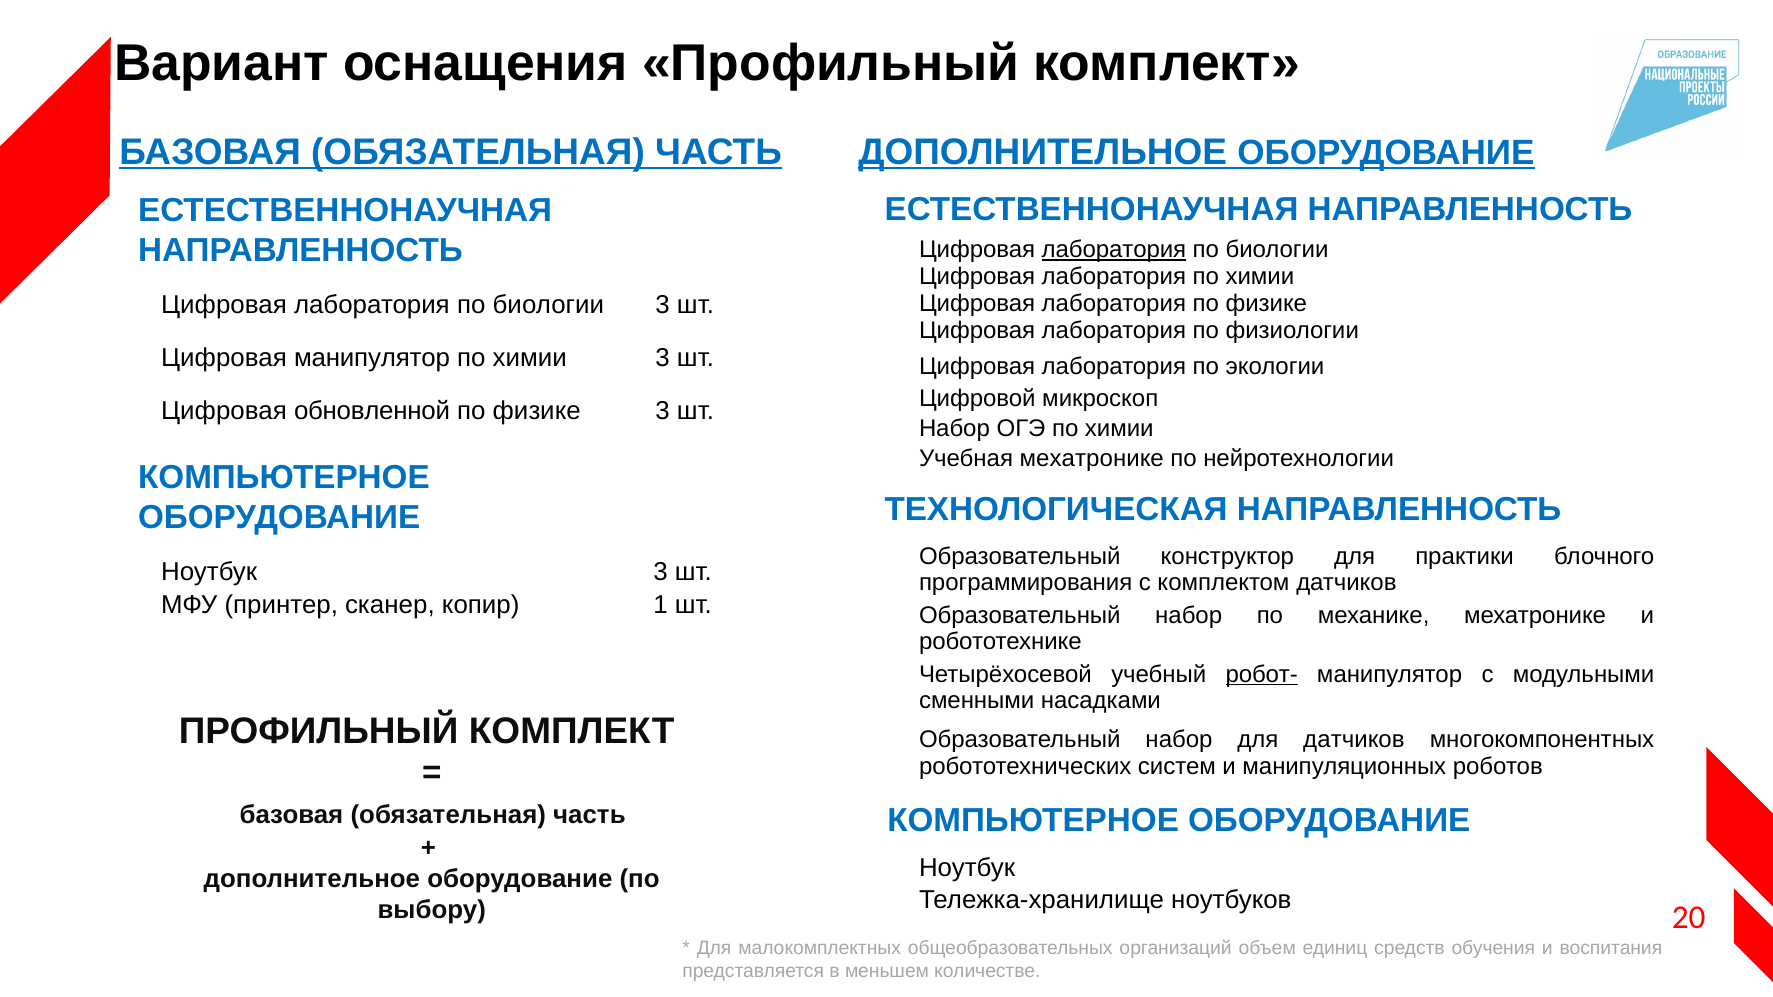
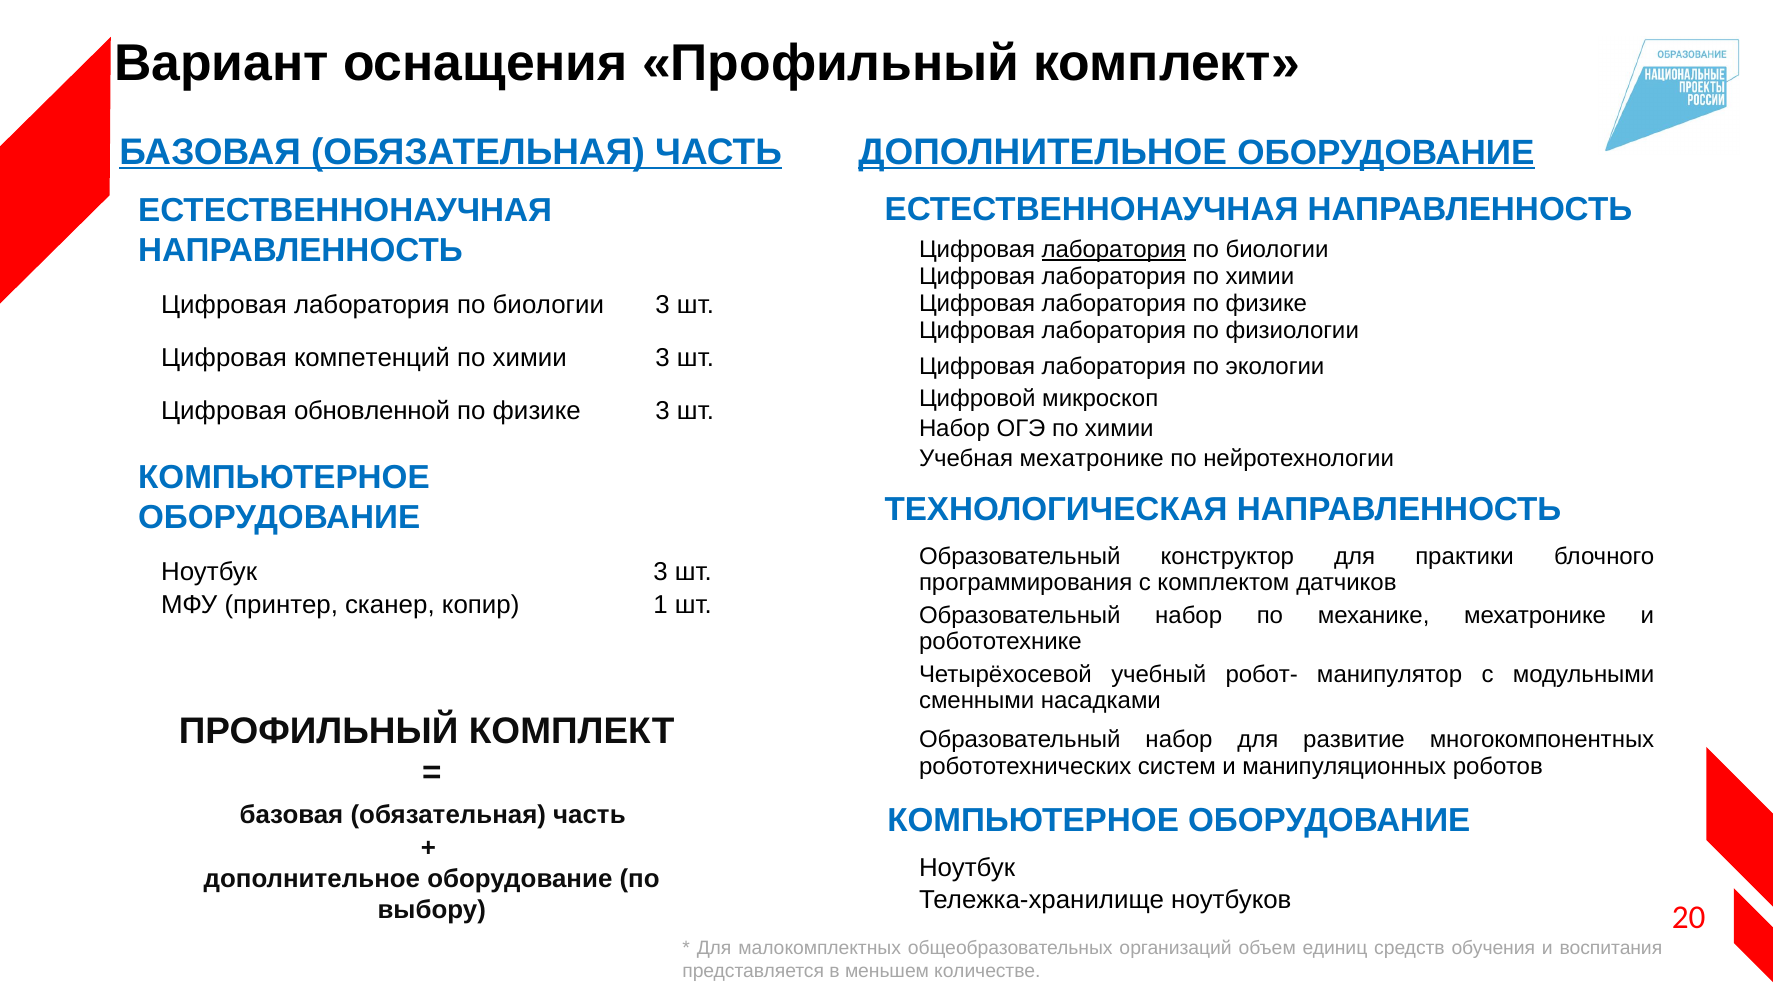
Цифровая манипулятор: манипулятор -> компетенций (372, 358)
робот- underline: present -> none (1262, 674)
для датчиков: датчиков -> развитие (1354, 740)
